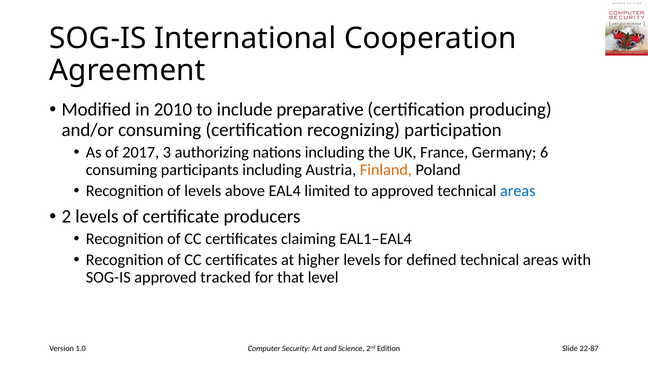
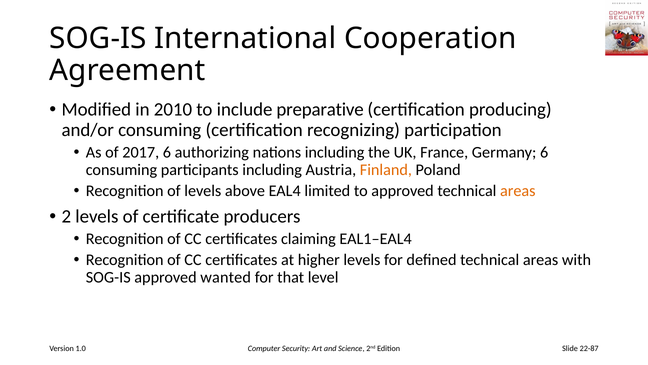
2017 3: 3 -> 6 (167, 152)
areas colour: blue -> orange (518, 191)
tracked: tracked -> wanted (226, 277)
